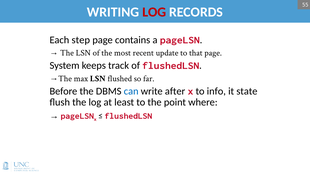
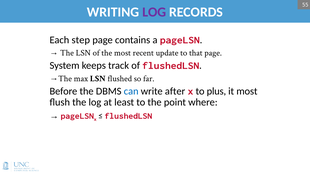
LOG colour: red -> purple (154, 12)
info: info -> plus (216, 91)
it state: state -> most (247, 91)
